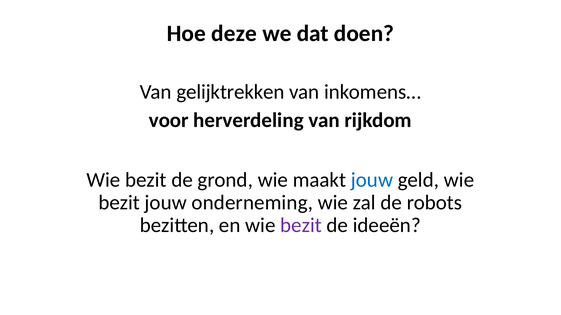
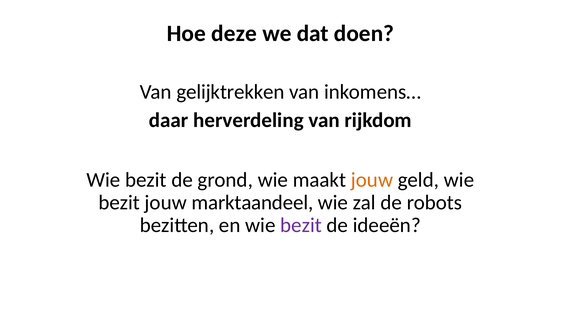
voor: voor -> daar (169, 121)
jouw colour: blue -> orange (372, 180)
onderneming: onderneming -> marktaandeel (252, 203)
